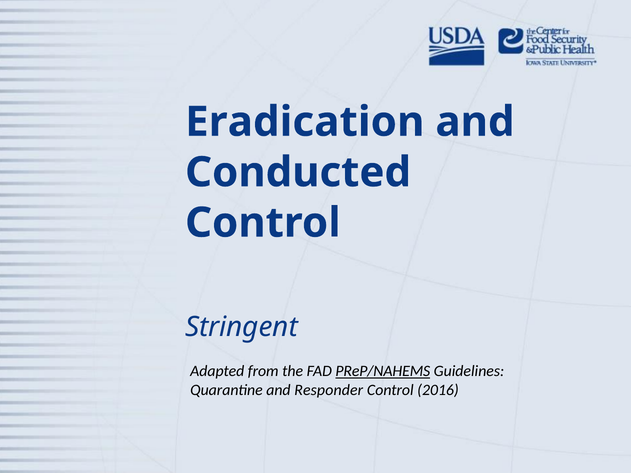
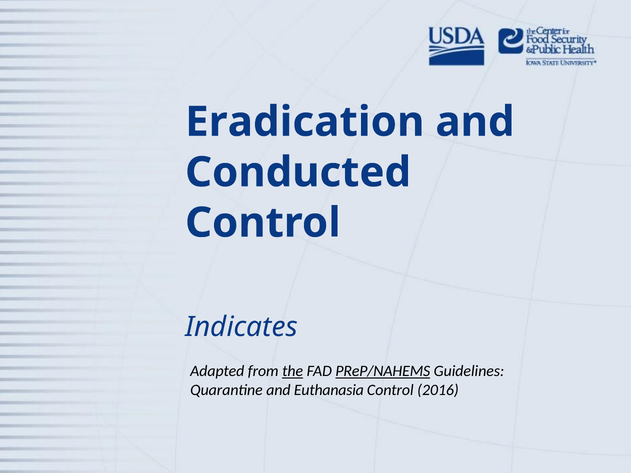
Stringent: Stringent -> Indicates (241, 327)
the underline: none -> present (293, 371)
Responder: Responder -> Euthanasia (329, 390)
